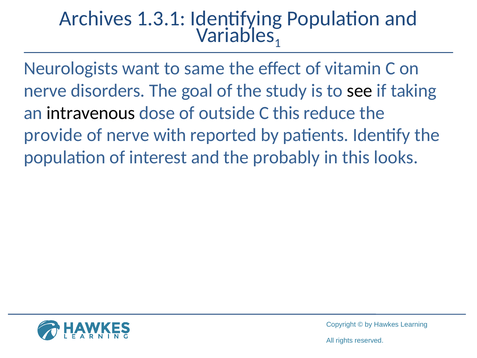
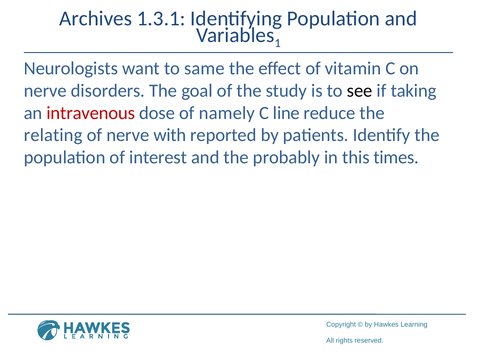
intravenous colour: black -> red (91, 113)
outside: outside -> namely (227, 113)
C this: this -> line (286, 113)
provide: provide -> relating (53, 135)
looks: looks -> times (396, 157)
